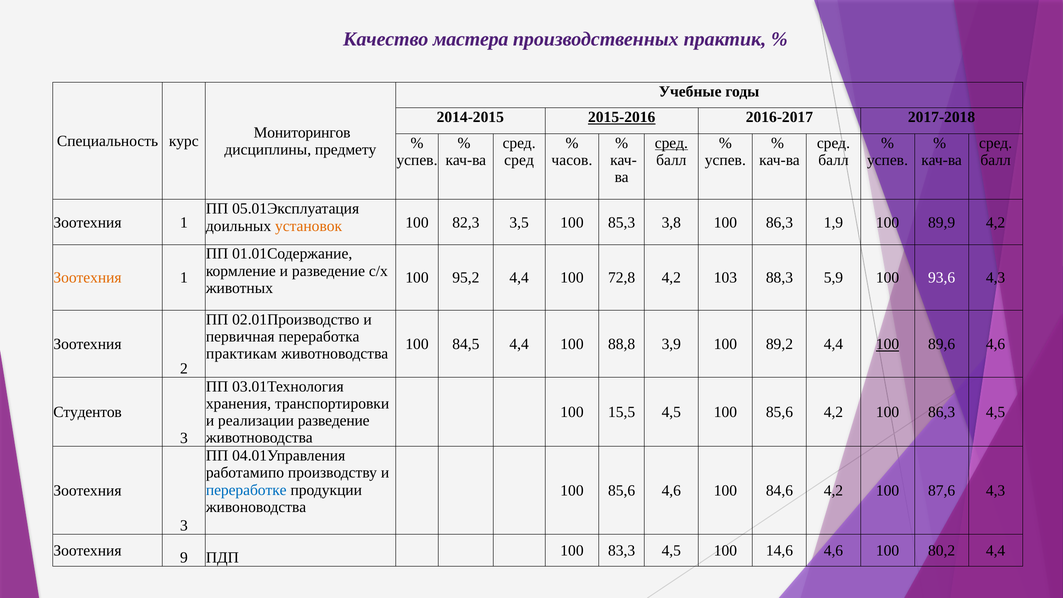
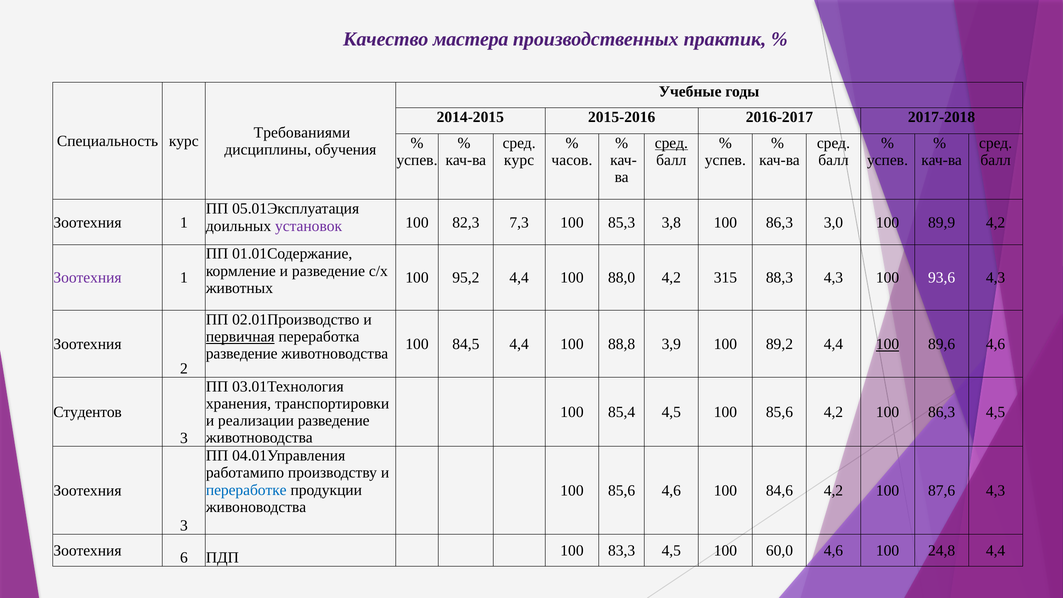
2015-2016 underline: present -> none (622, 117)
Мониторингов: Мониторингов -> Требованиями (302, 133)
предмету: предмету -> обучения (346, 150)
сред: сред -> курс (519, 160)
установок colour: orange -> purple (309, 226)
3,5: 3,5 -> 7,3 (519, 222)
1,9: 1,9 -> 3,0 (833, 222)
Зоотехния colour: orange -> purple (87, 278)
72,8: 72,8 -> 88,0 (622, 278)
103: 103 -> 315 (725, 278)
88,3 5,9: 5,9 -> 4,3 (833, 278)
первичная underline: none -> present (240, 337)
практикам: практикам -> разведение (242, 354)
15,5: 15,5 -> 85,4 (622, 412)
9: 9 -> 6 (184, 558)
14,6: 14,6 -> 60,0 (779, 551)
80,2: 80,2 -> 24,8 (942, 551)
